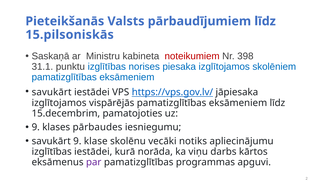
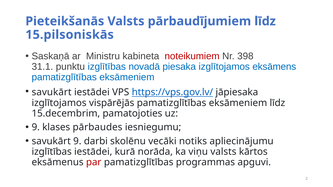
norises: norises -> novadā (144, 67)
skolēniem: skolēniem -> eksāmens (274, 67)
klase: klase -> darbi (96, 141)
viņu darbs: darbs -> valsts (223, 152)
par colour: purple -> red (94, 162)
